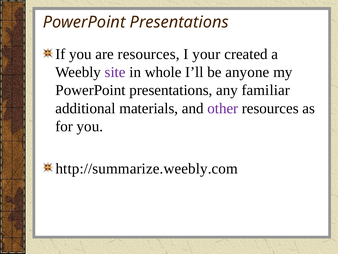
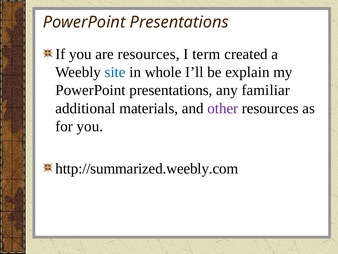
your: your -> term (206, 54)
site colour: purple -> blue (115, 72)
anyone: anyone -> explain (247, 72)
http://summarize.weebly.com: http://summarize.weebly.com -> http://summarized.weebly.com (147, 168)
